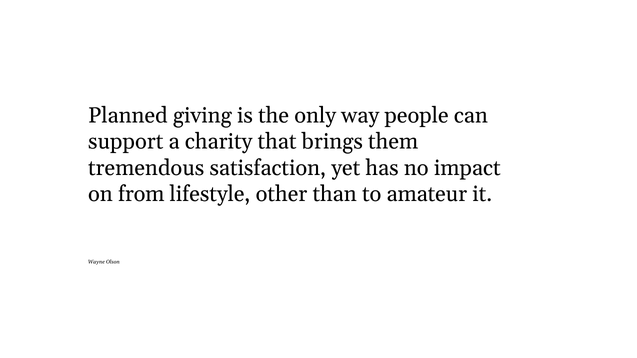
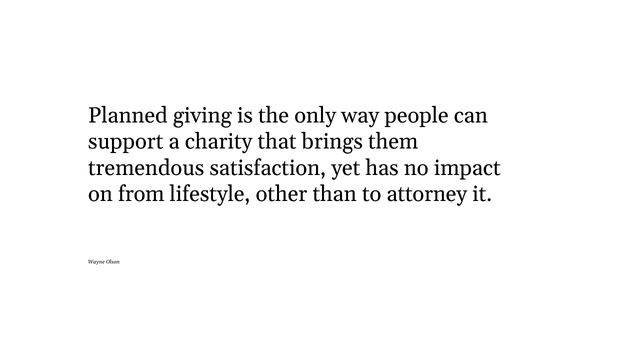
amateur: amateur -> attorney (427, 194)
